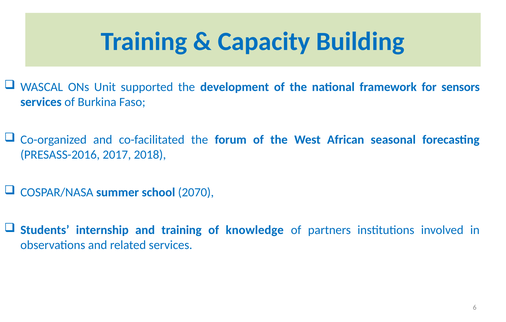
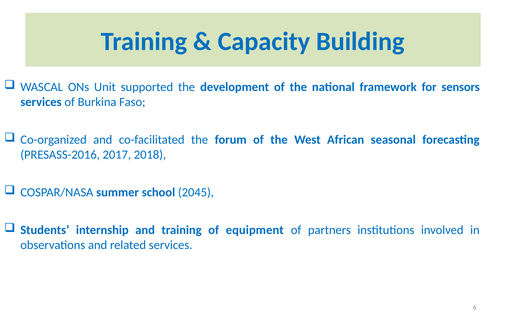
2070: 2070 -> 2045 (196, 192)
knowledge: knowledge -> equipment (255, 230)
